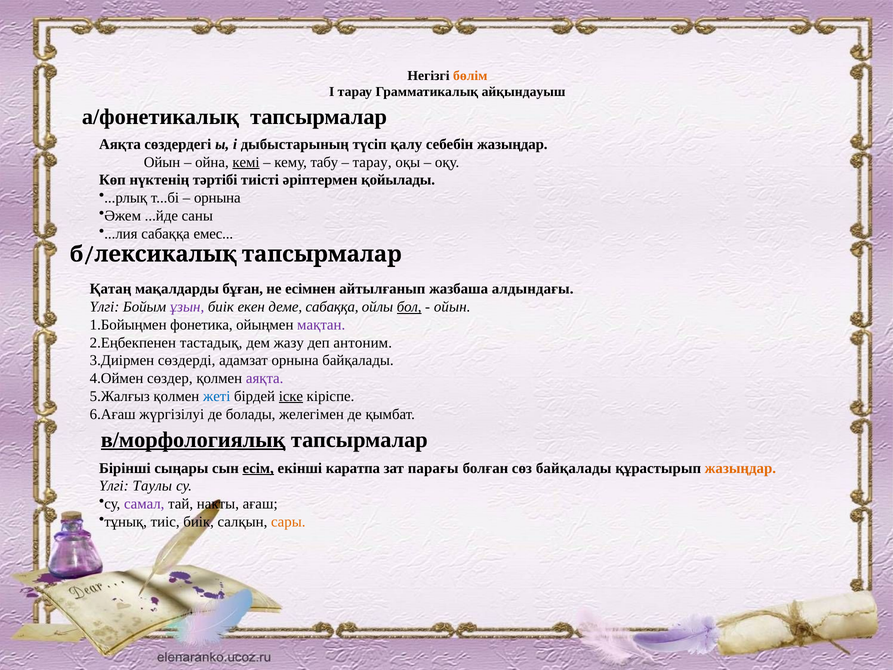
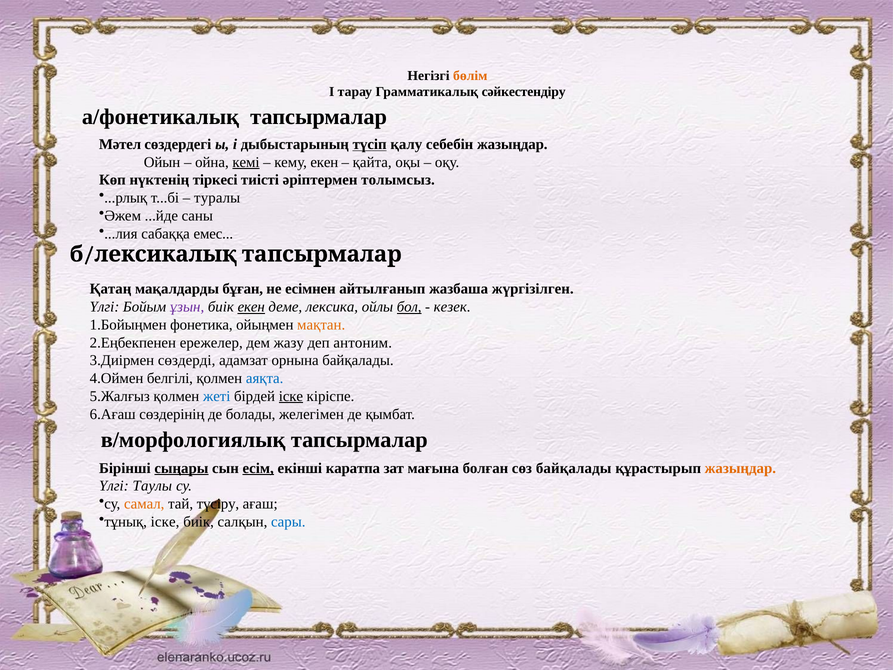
айқындауыш: айқындауыш -> сәйкестендіру (524, 92)
Аяқта: Аяқта -> Мәтел (120, 144)
түсіп underline: none -> present (370, 144)
кему табу: табу -> екен (324, 162)
тарау: тарау -> қайта (372, 162)
тәртібі: тәртібі -> тіркесі (215, 180)
қойылады: қойылады -> толымсыз (398, 180)
орнына: орнына -> туралы (217, 198)
алдындағы: алдындағы -> жүргізілген (533, 289)
екен underline: none -> present (251, 307)
деме сабаққа: сабаққа -> лексика (332, 307)
ойын: ойын -> кезек (452, 307)
мақтан colour: purple -> orange (321, 325)
тастадық: тастадық -> ережелер (211, 343)
сөздер: сөздер -> белгілі (170, 378)
аяқта colour: purple -> blue (265, 378)
жүргізілуі: жүргізілуі -> сөздерінің (172, 414)
в/морфологиялық underline: present -> none (193, 440)
сыңары underline: none -> present (181, 468)
парағы: парағы -> мағына (433, 468)
самал colour: purple -> orange (144, 504)
накты: накты -> түсіру (218, 504)
тұнық тиіс: тиіс -> іске (165, 522)
сары colour: orange -> blue (288, 522)
